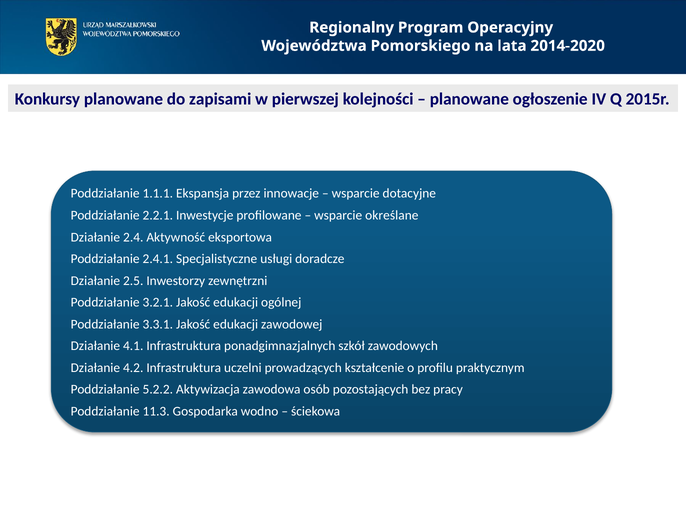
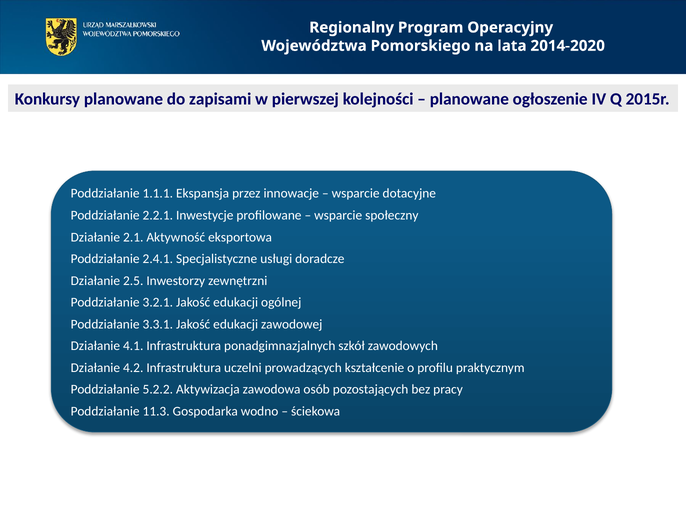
określane: określane -> społeczny (392, 215)
2.4: 2.4 -> 2.1 (133, 237)
